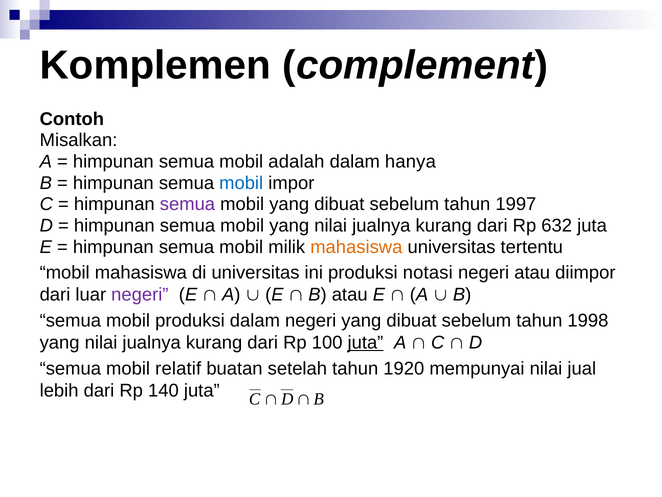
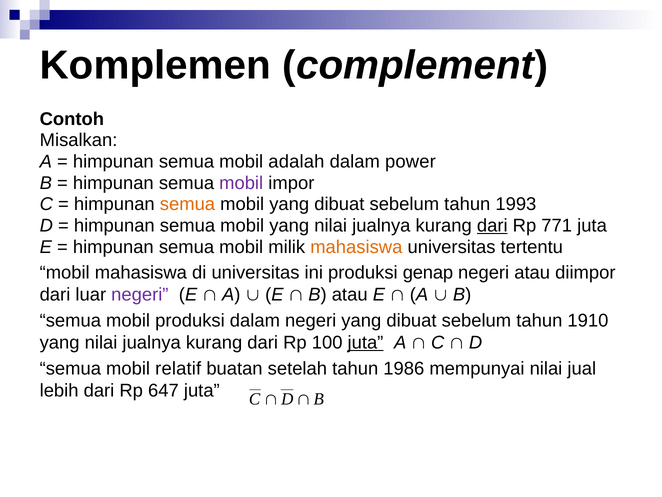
hanya: hanya -> power (410, 162)
mobil colour: blue -> purple (241, 183)
semua colour: purple -> orange (187, 204)
1997: 1997 -> 1993 (516, 204)
dari underline: none -> present (492, 226)
632: 632 -> 771 (557, 226)
notasi: notasi -> genap (428, 273)
1998: 1998 -> 1910 (588, 320)
1920: 1920 -> 1986 (404, 368)
140: 140 -> 647 (163, 390)
